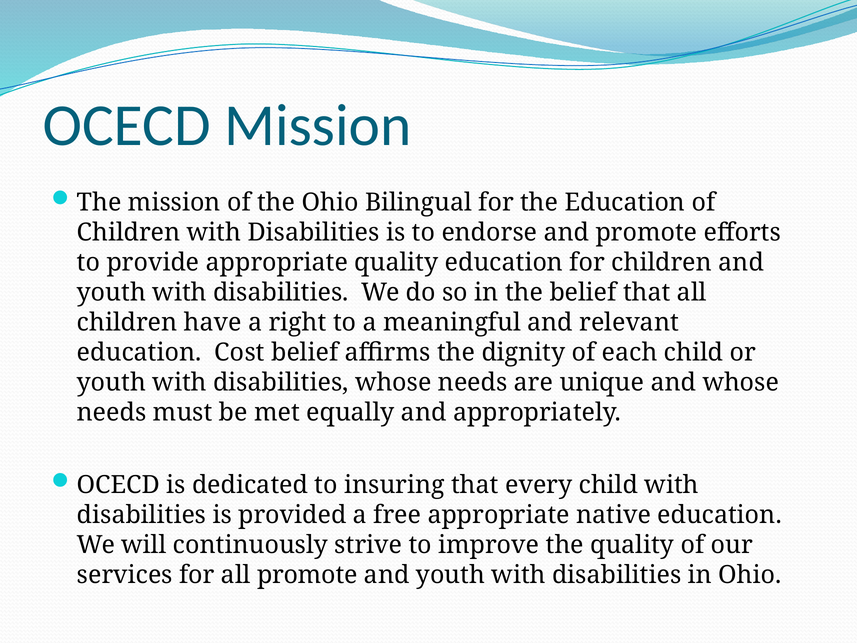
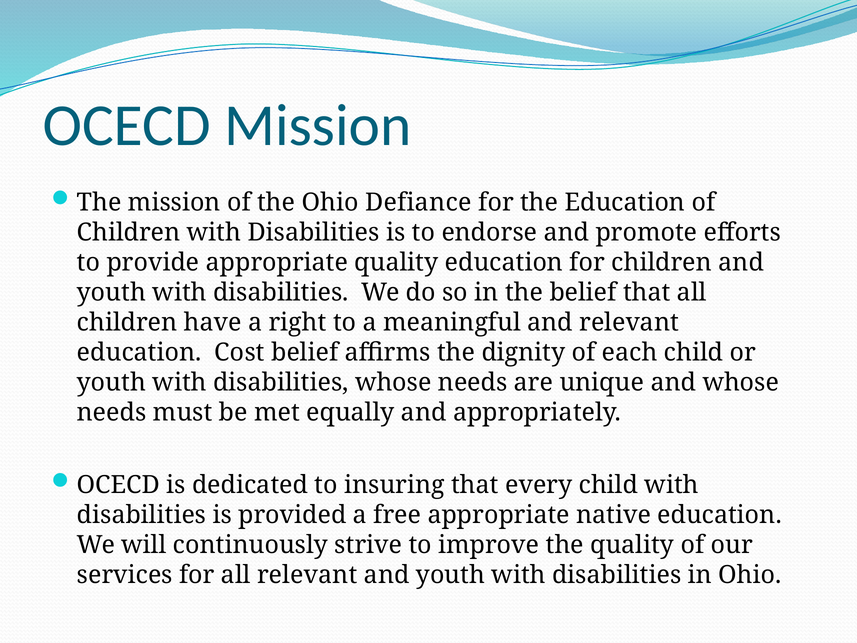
Bilingual: Bilingual -> Defiance (418, 202)
all promote: promote -> relevant (307, 575)
